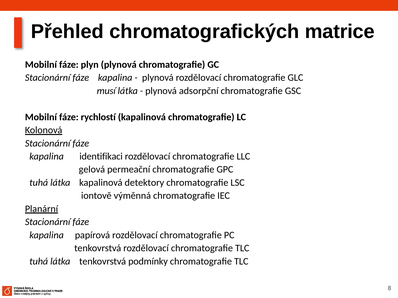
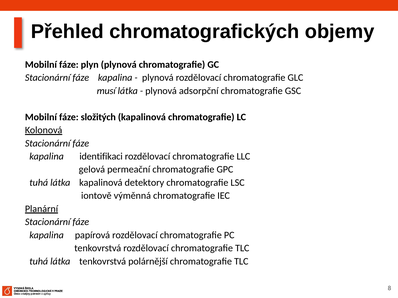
matrice: matrice -> objemy (340, 32)
rychlostí: rychlostí -> složitých (98, 117)
podmínky: podmínky -> polárnější (148, 262)
